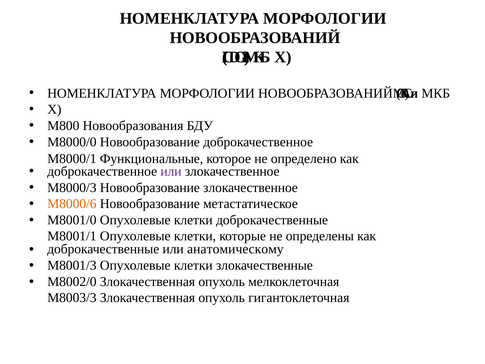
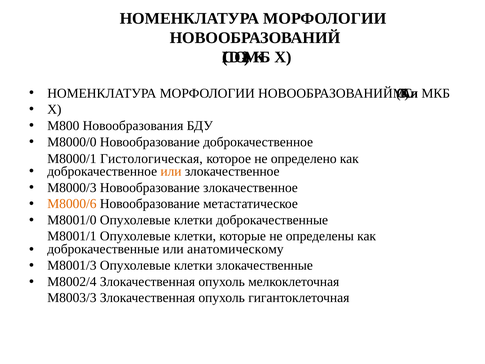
Функциональные: Функциональные -> Гистологическая (151, 158)
или colour: purple -> orange (171, 171)
M8002/0: M8002/0 -> M8002/4 (72, 281)
